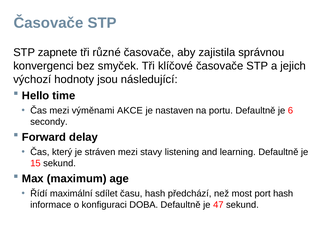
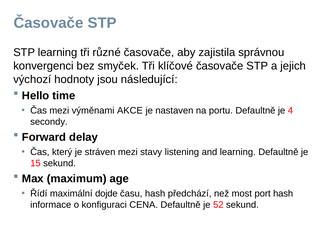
STP zapnete: zapnete -> learning (58, 52)
6: 6 -> 4 (290, 111)
sdílet: sdílet -> dojde (106, 194)
DOBA: DOBA -> CENA (144, 205)
47: 47 -> 52 (218, 205)
